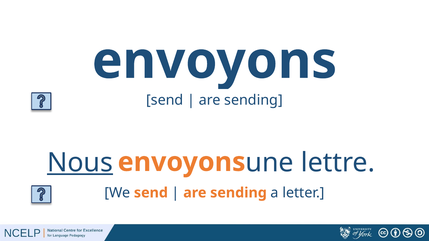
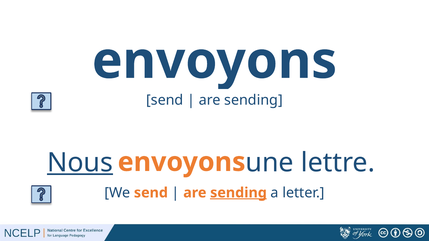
sending underline: none -> present (238, 193)
